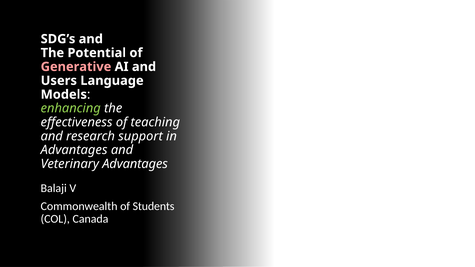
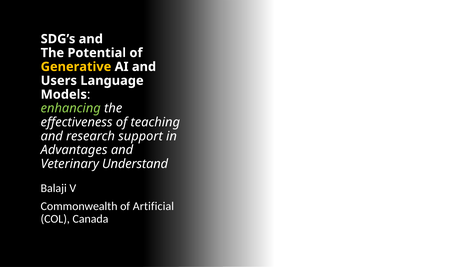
Generative colour: pink -> yellow (76, 67)
Veterinary Advantages: Advantages -> Understand (135, 164)
Students: Students -> Artificial (153, 206)
